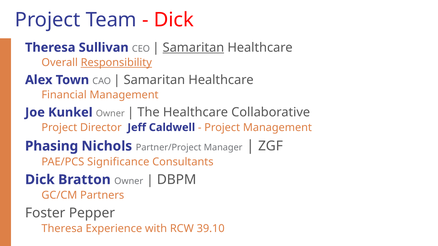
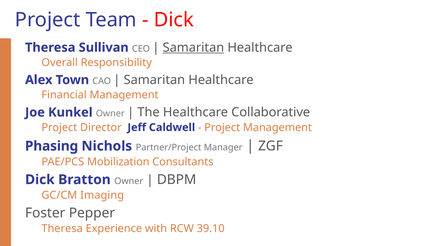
Responsibility underline: present -> none (116, 63)
Significance: Significance -> Mobilization (118, 162)
Partners: Partners -> Imaging (102, 196)
